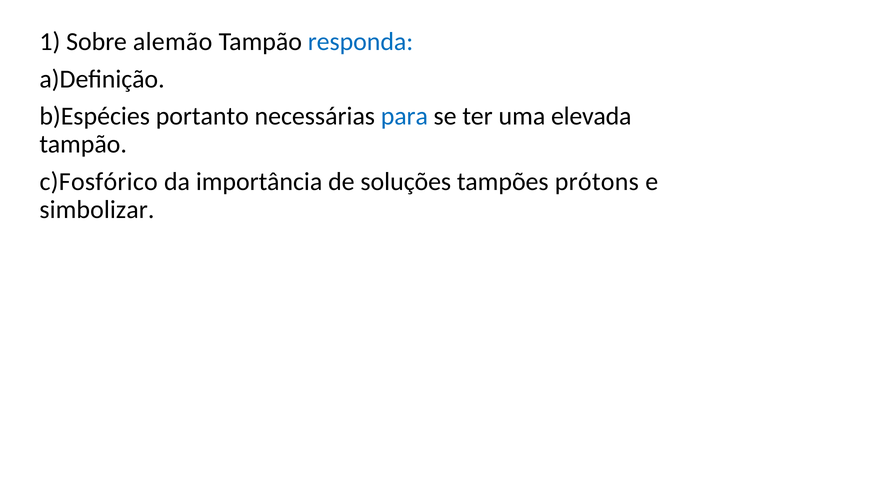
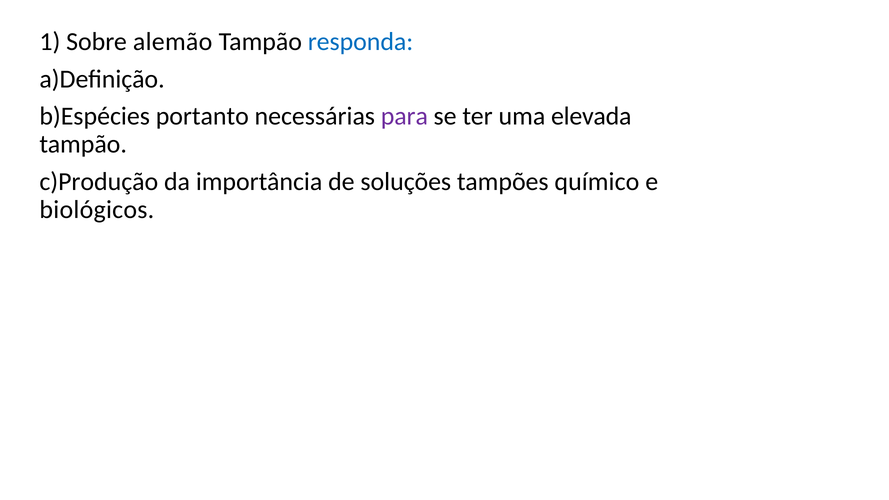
para colour: blue -> purple (404, 116)
c)Fosfórico: c)Fosfórico -> c)Produção (99, 182)
prótons: prótons -> químico (597, 182)
simbolizar: simbolizar -> biológicos (97, 210)
